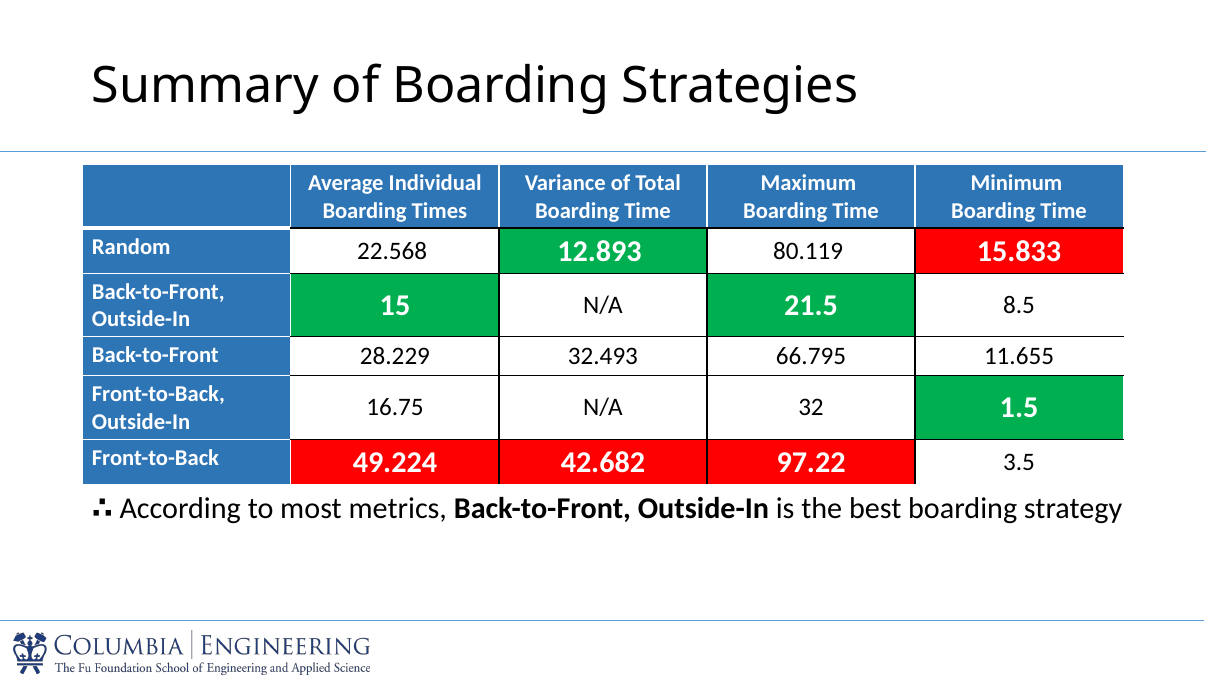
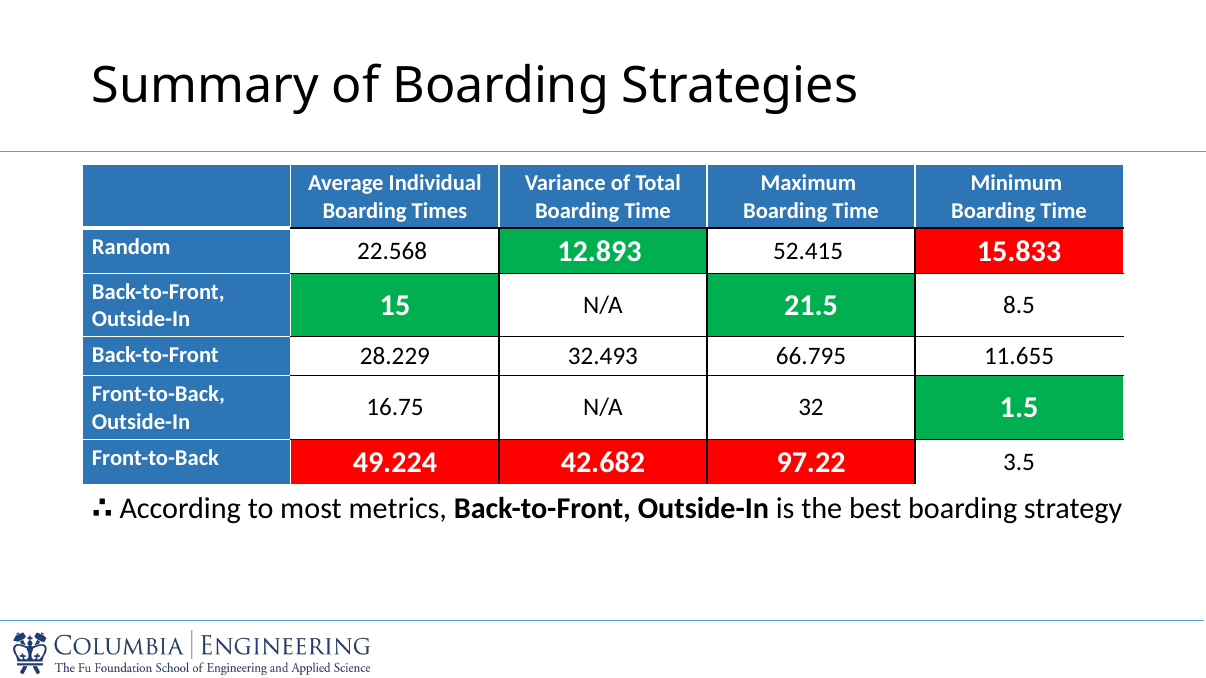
80.119: 80.119 -> 52.415 (808, 251)
